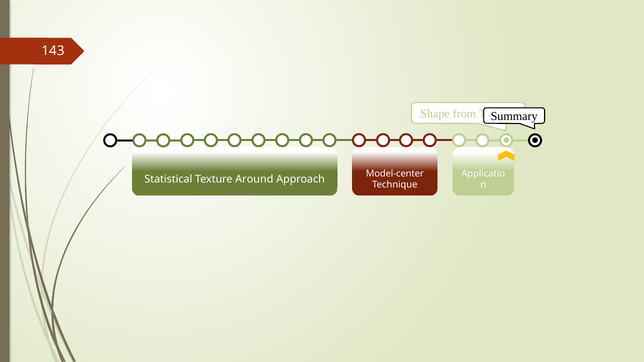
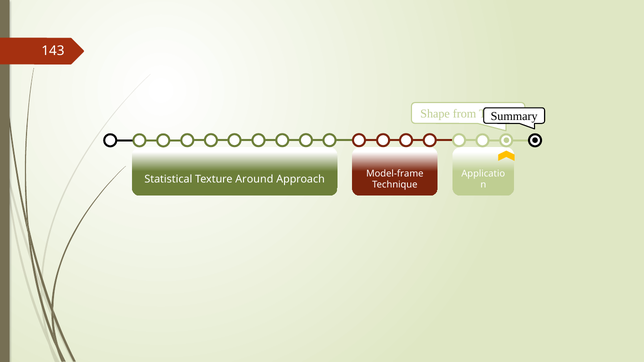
Model-center: Model-center -> Model-frame (395, 174)
